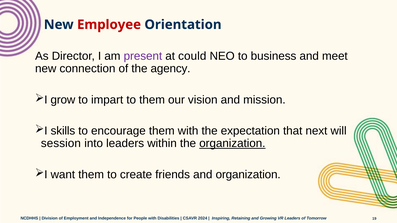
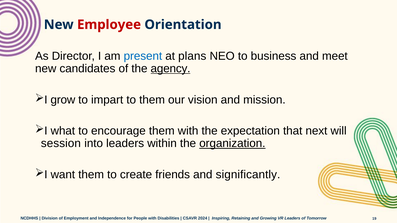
present colour: purple -> blue (143, 56)
could: could -> plans (192, 56)
connection: connection -> candidates (87, 69)
agency underline: none -> present (171, 69)
skills: skills -> what (63, 131)
and organization: organization -> significantly (248, 175)
